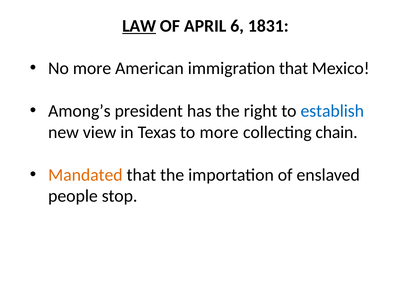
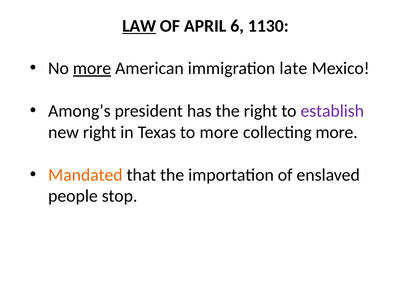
1831: 1831 -> 1130 (268, 26)
more underline: none -> present (92, 68)
immigration that: that -> late (293, 68)
establish colour: blue -> purple (332, 111)
new view: view -> right (100, 132)
collecting chain: chain -> more (337, 132)
